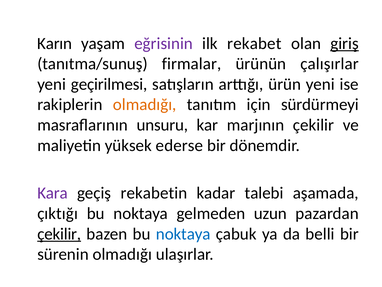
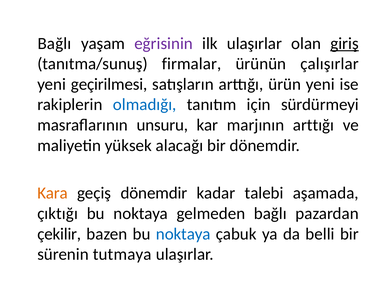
Karın: Karın -> Bağlı (54, 43)
ilk rekabet: rekabet -> ulaşırlar (254, 43)
olmadığı colour: orange -> blue (145, 104)
marjının çekilir: çekilir -> arttığı (313, 125)
ederse: ederse -> alacağı (179, 145)
Kara colour: purple -> orange (52, 193)
geçiş rekabetin: rekabetin -> dönemdir (154, 193)
gelmeden uzun: uzun -> bağlı (270, 213)
çekilir underline: present -> none (59, 234)
sürenin olmadığı: olmadığı -> tutmaya (122, 254)
